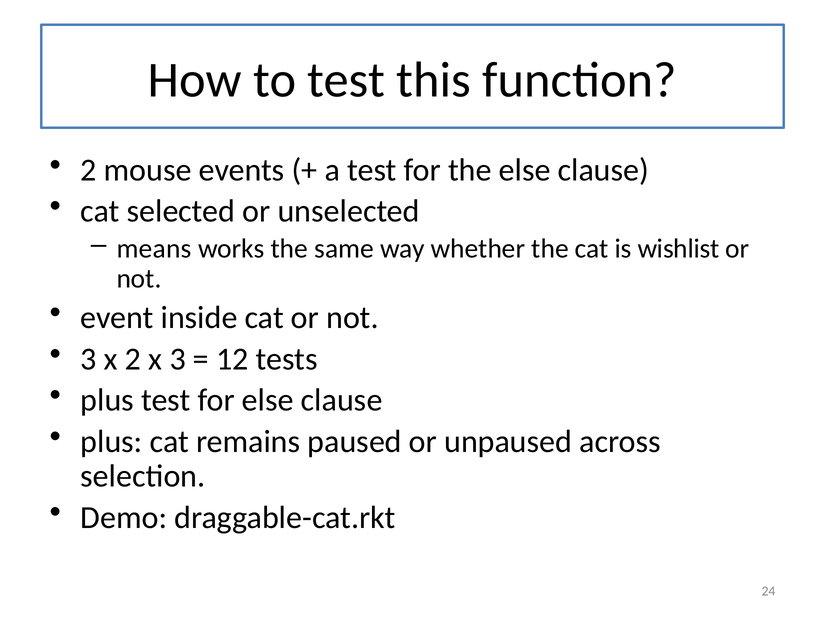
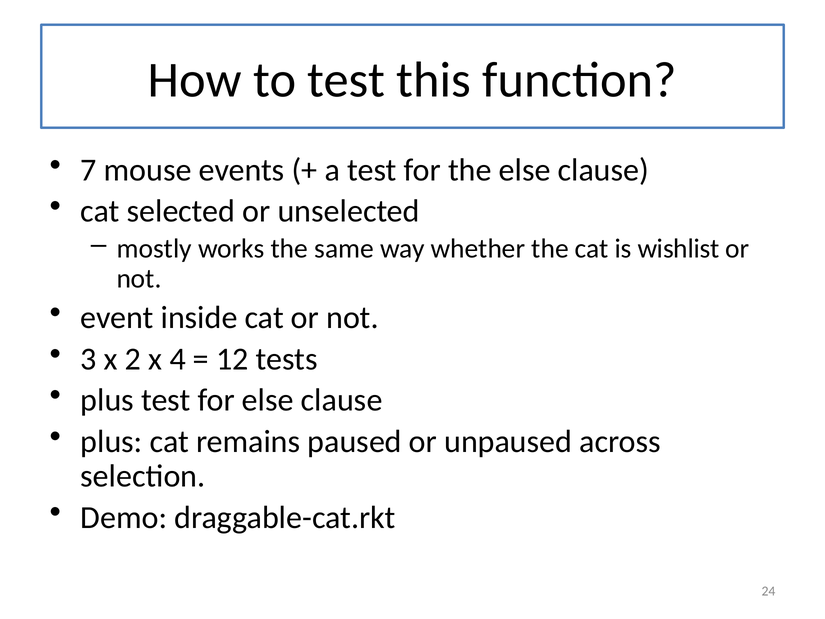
2: 2 -> 7 (89, 170)
means: means -> mostly (154, 249)
x 3: 3 -> 4 (178, 359)
